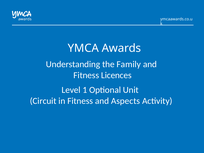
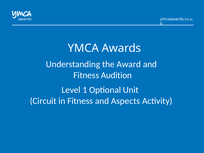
Family: Family -> Award (129, 64)
Licences: Licences -> Audition (116, 75)
